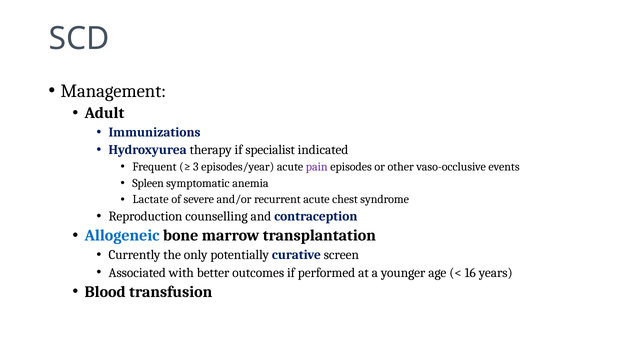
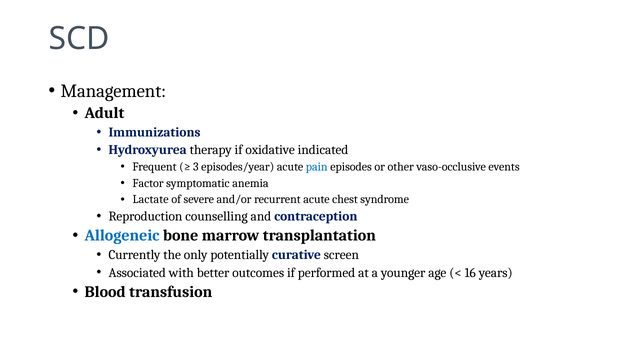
specialist: specialist -> oxidative (270, 150)
pain colour: purple -> blue (317, 167)
Spleen: Spleen -> Factor (148, 183)
